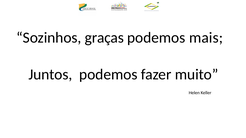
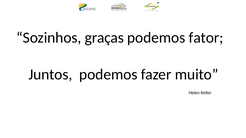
mais: mais -> fator (206, 38)
